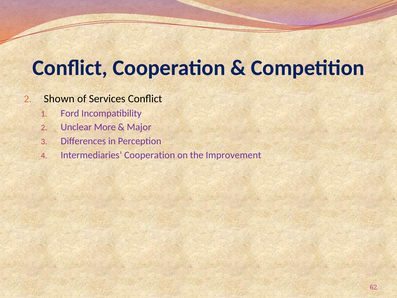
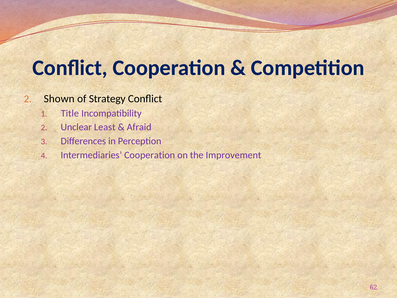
Services: Services -> Strategy (107, 99)
Ford: Ford -> Title (70, 113)
More: More -> Least (105, 127)
Major: Major -> Afraid (139, 127)
